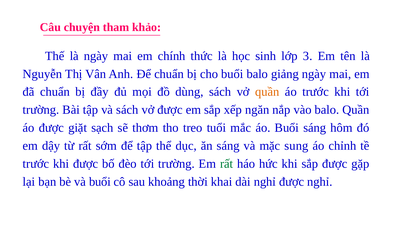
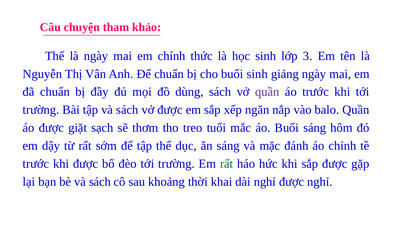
buổi balo: balo -> sinh (257, 74)
quần colour: orange -> purple (267, 92)
sung: sung -> đánh (296, 145)
bè và buổi: buổi -> sách (100, 181)
